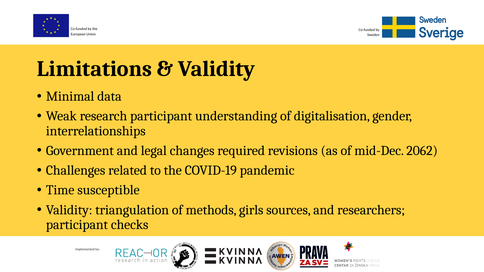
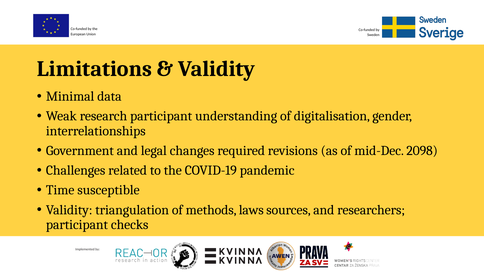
2062: 2062 -> 2098 (422, 151)
girls: girls -> laws (251, 210)
